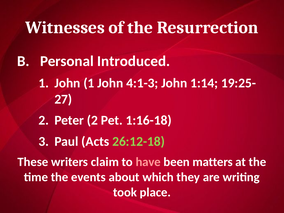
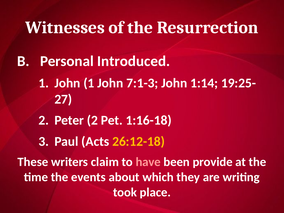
4:1-3: 4:1-3 -> 7:1-3 (142, 83)
26:12-18 colour: light green -> yellow (139, 141)
matters: matters -> provide (213, 162)
